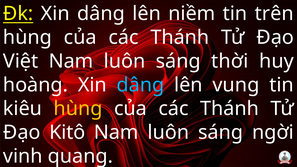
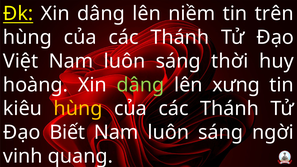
dâng colour: light blue -> light green (140, 85)
vung: vung -> xưng (236, 85)
Kitô: Kitô -> Biết (67, 132)
